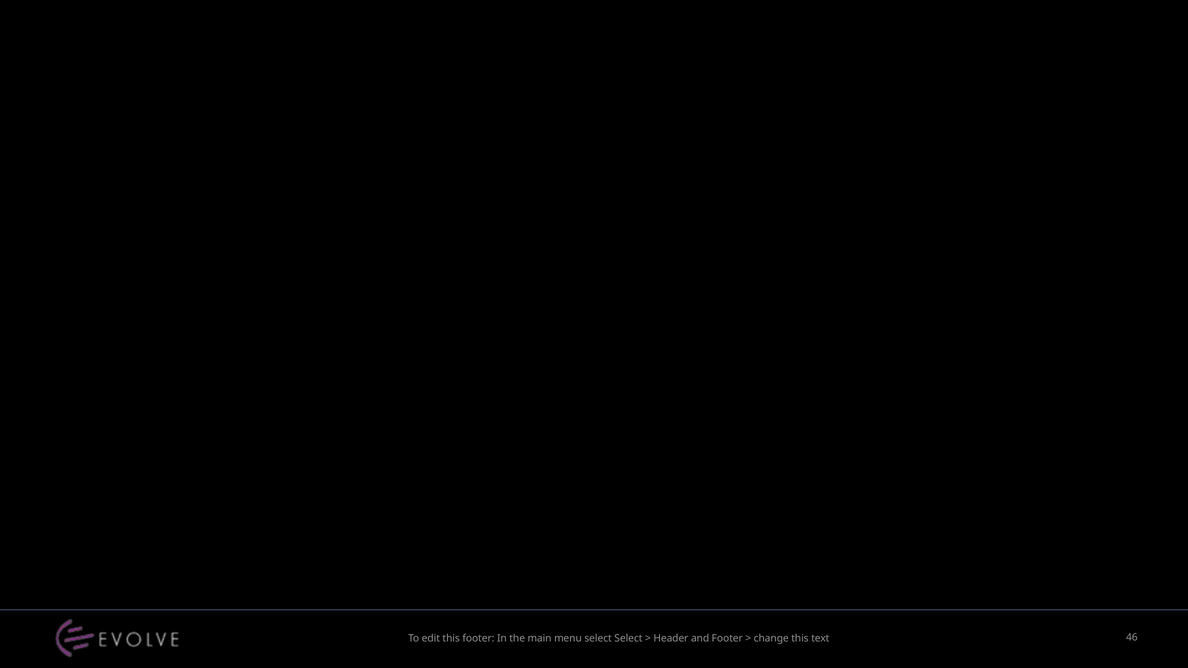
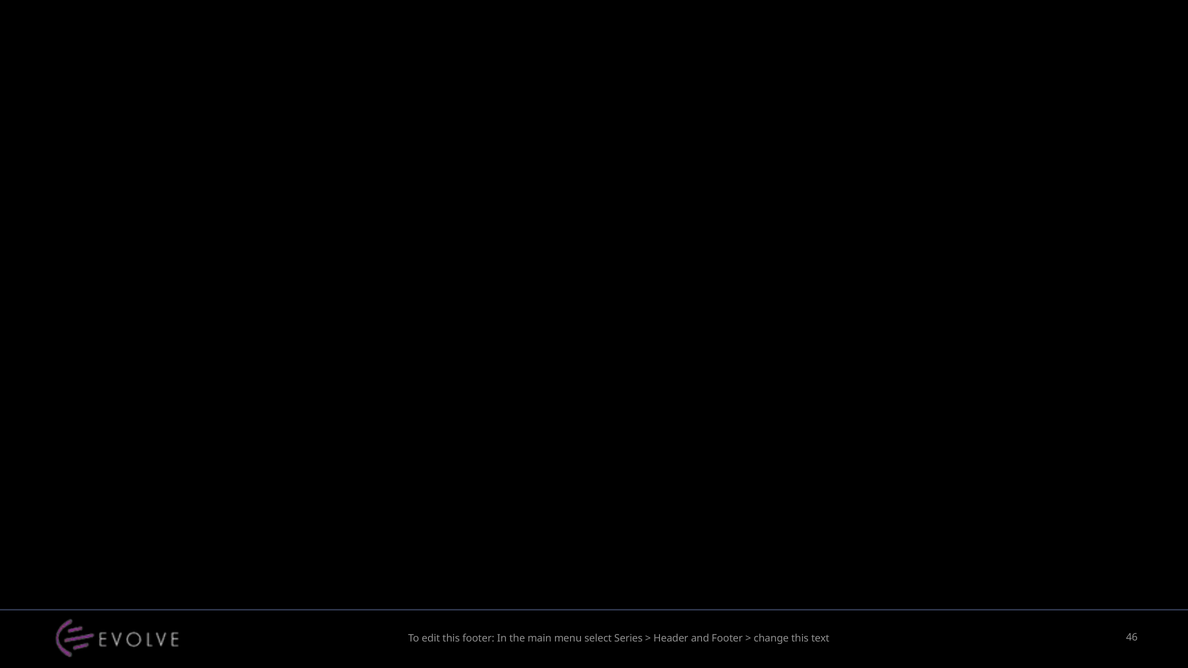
select Select: Select -> Series (628, 638)
